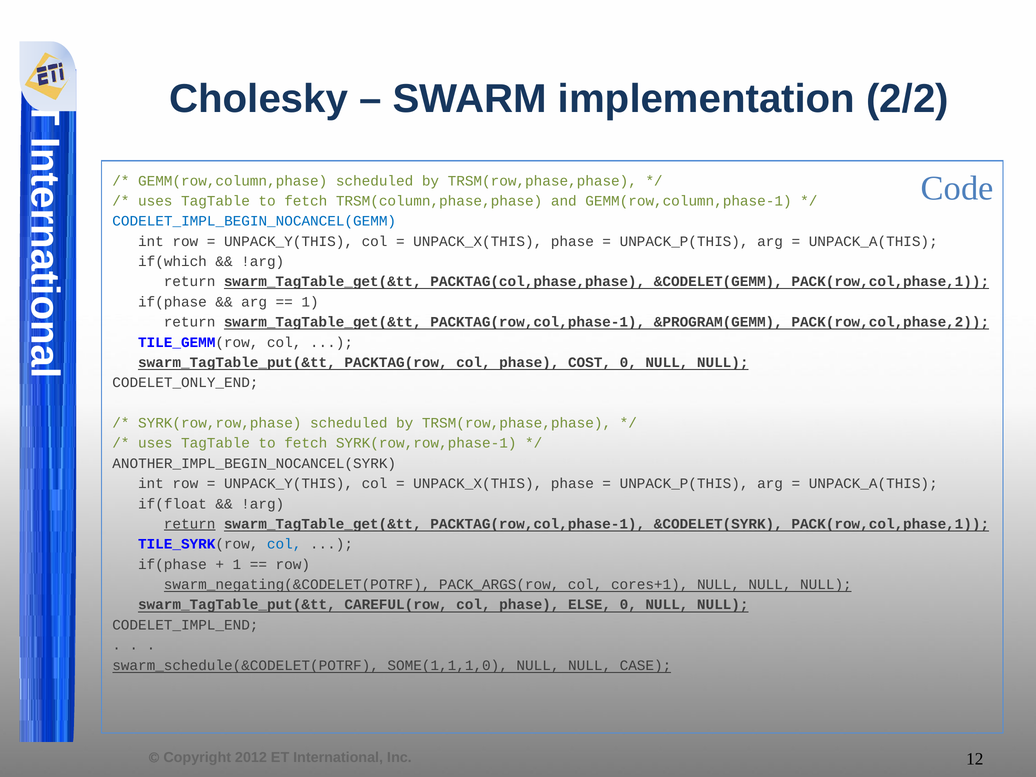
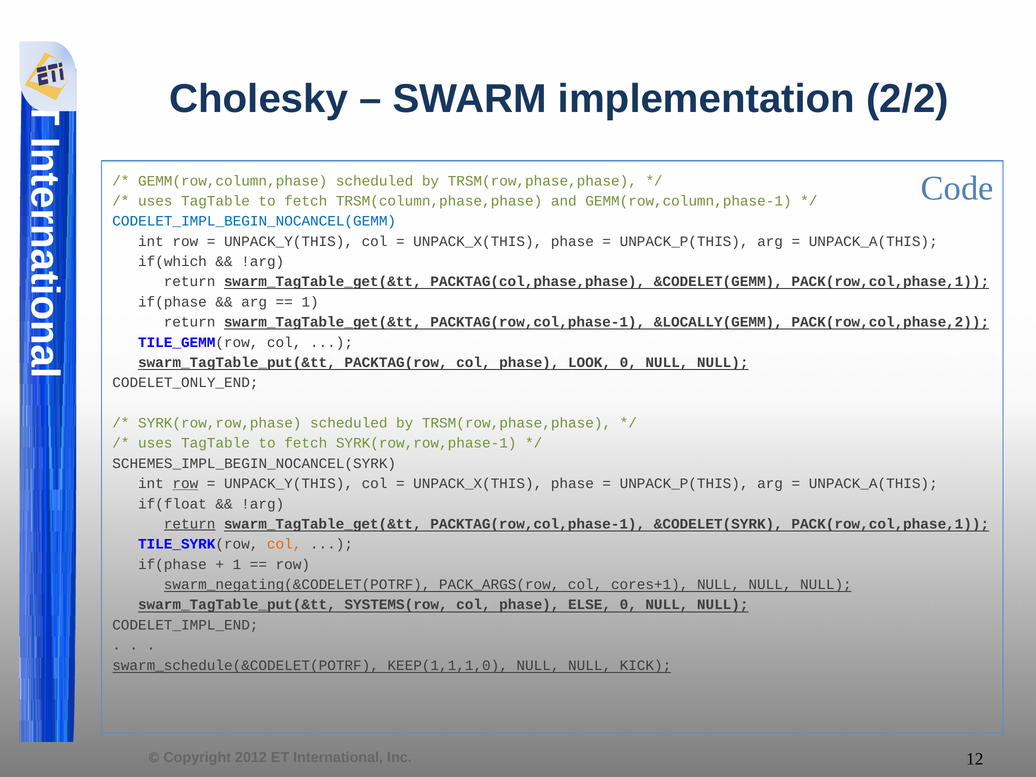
&PROGRAM(GEMM: &PROGRAM(GEMM -> &LOCALLY(GEMM (718, 322)
COST: COST -> LOOK (590, 362)
ANOTHER_IMPL_BEGIN_NOCANCEL(SYRK: ANOTHER_IMPL_BEGIN_NOCANCEL(SYRK -> SCHEMES_IMPL_BEGIN_NOCANCEL(SYRK (254, 463)
row underline: none -> present (185, 484)
col colour: blue -> orange (284, 544)
CAREFUL(row: CAREFUL(row -> SYSTEMS(row (396, 605)
SOME(1,1,1,0: SOME(1,1,1,0 -> KEEP(1,1,1,0 (448, 665)
CASE: CASE -> KICK (645, 665)
